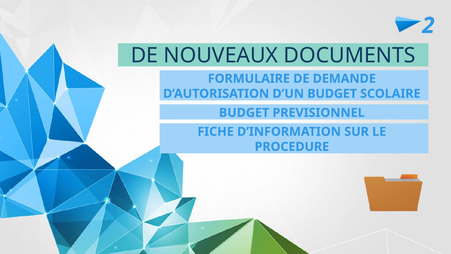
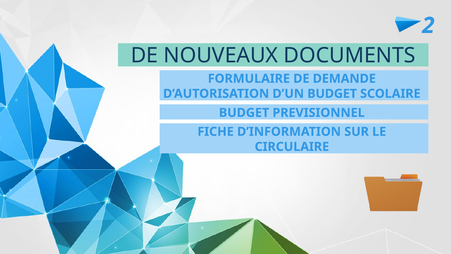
PROCEDURE: PROCEDURE -> CIRCULAIRE (292, 147)
